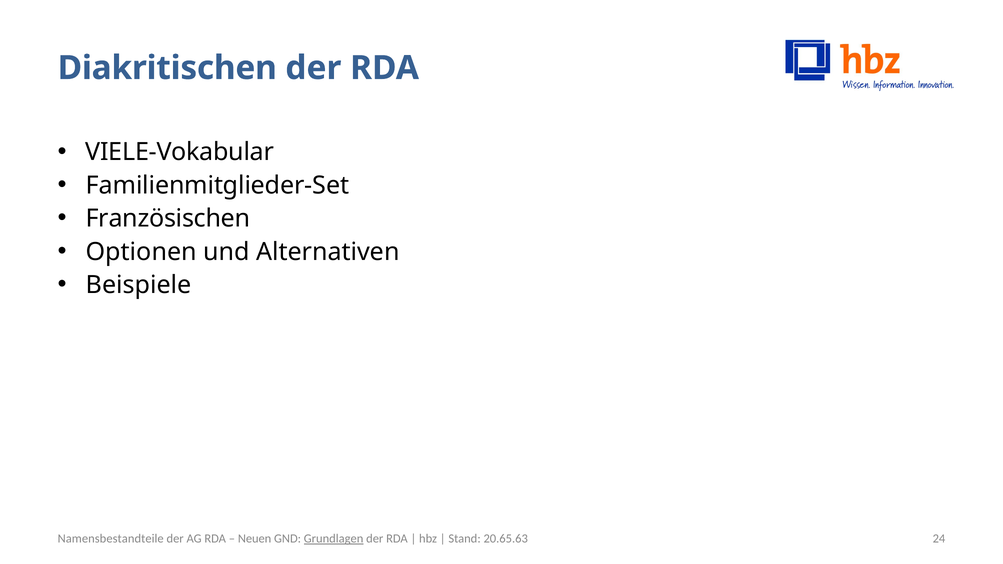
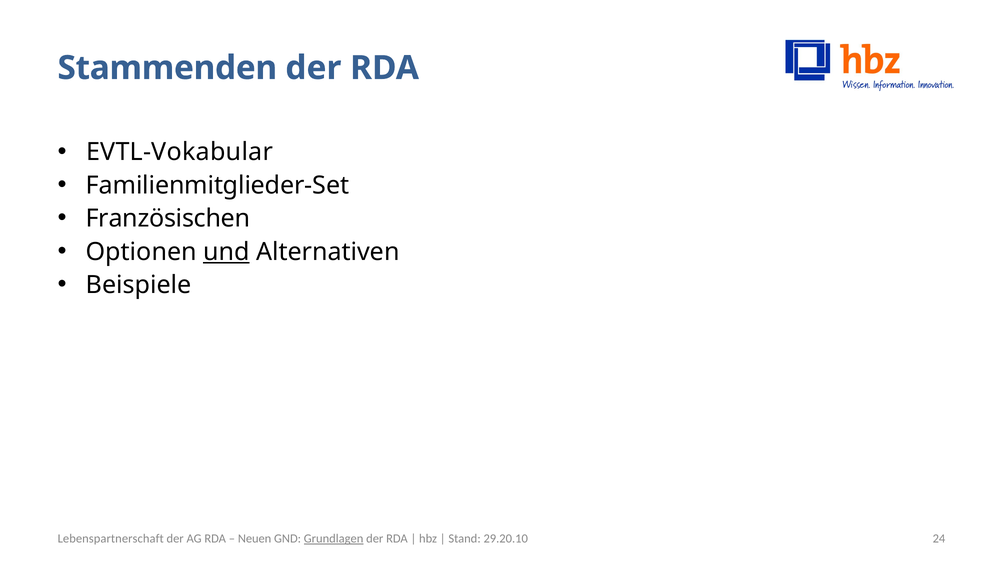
Diakritischen: Diakritischen -> Stammenden (167, 68)
VIELE-Vokabular: VIELE-Vokabular -> EVTL-Vokabular (180, 152)
und underline: none -> present (226, 252)
Namensbestandteile: Namensbestandteile -> Lebenspartnerschaft (111, 539)
20.65.63: 20.65.63 -> 29.20.10 (506, 539)
